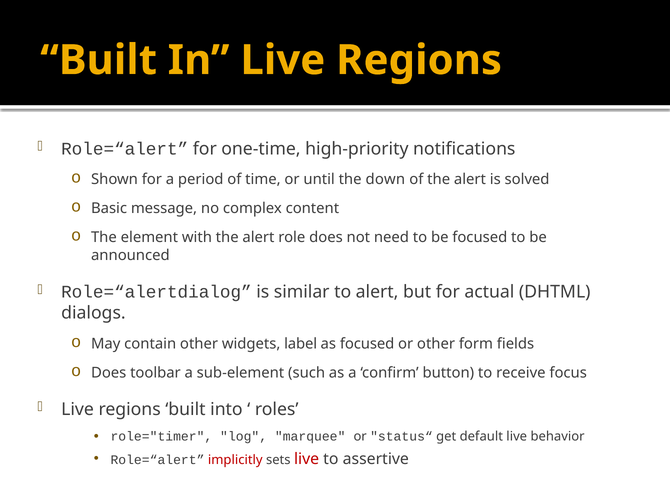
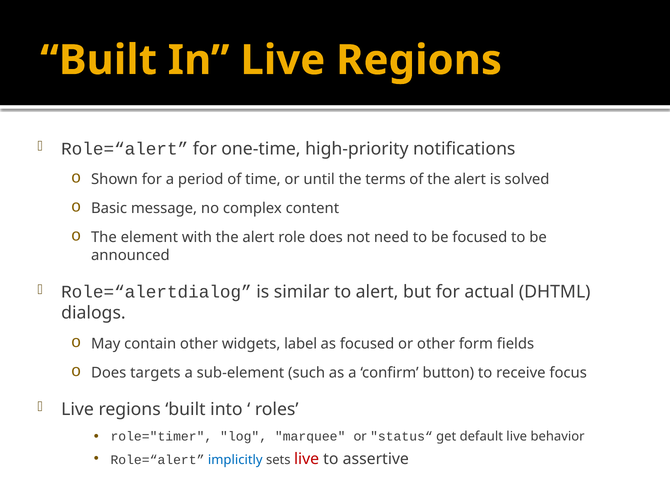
down: down -> terms (385, 179)
toolbar: toolbar -> targets (155, 372)
implicitly colour: red -> blue (235, 459)
